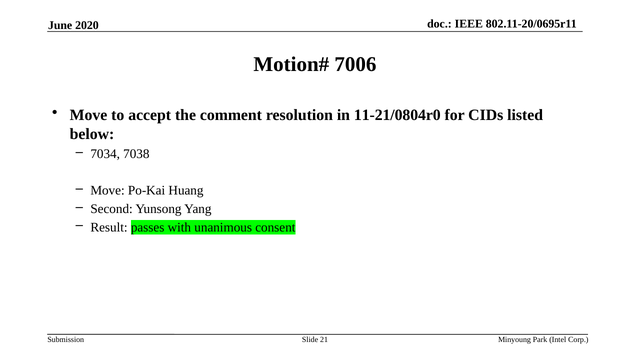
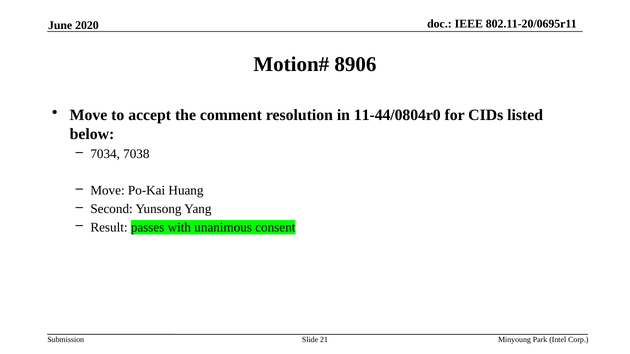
7006: 7006 -> 8906 (355, 64)
11-21/0804r0: 11-21/0804r0 -> 11-44/0804r0 (397, 115)
